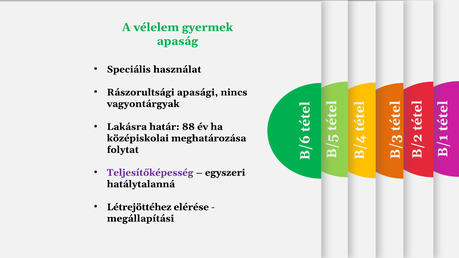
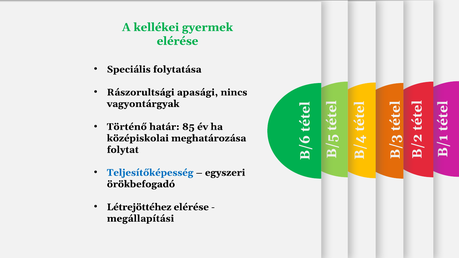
vélelem: vélelem -> kellékei (156, 27)
apaság: apaság -> elérése (178, 41)
használat: használat -> folytatása (177, 69)
Lakásra: Lakásra -> Történő (127, 127)
88: 88 -> 85 (188, 127)
Teljesítőképesség colour: purple -> blue (150, 173)
hatálytalanná: hatálytalanná -> örökbefogadó (141, 184)
